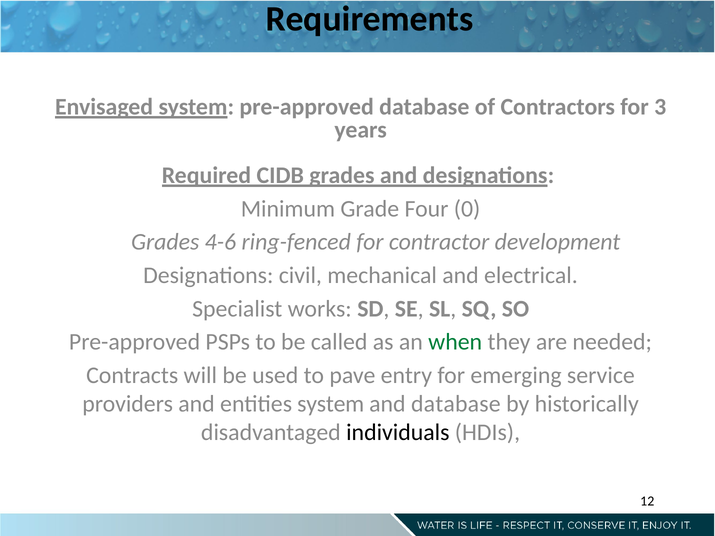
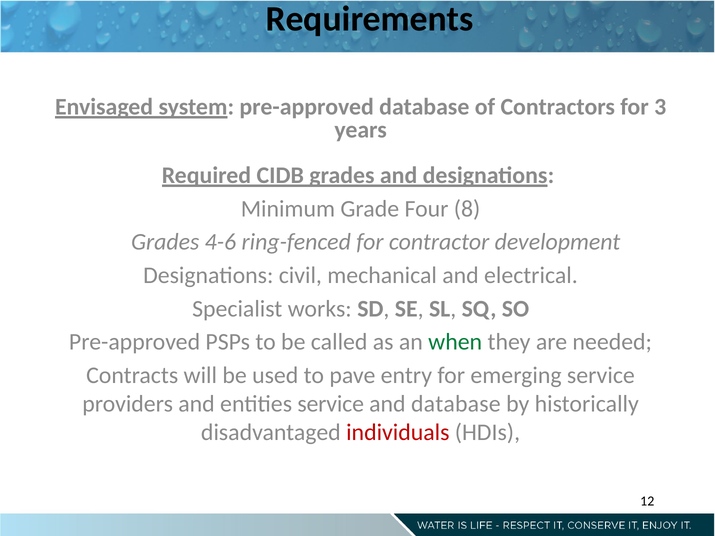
0: 0 -> 8 (467, 209)
entities system: system -> service (331, 404)
individuals colour: black -> red (398, 433)
